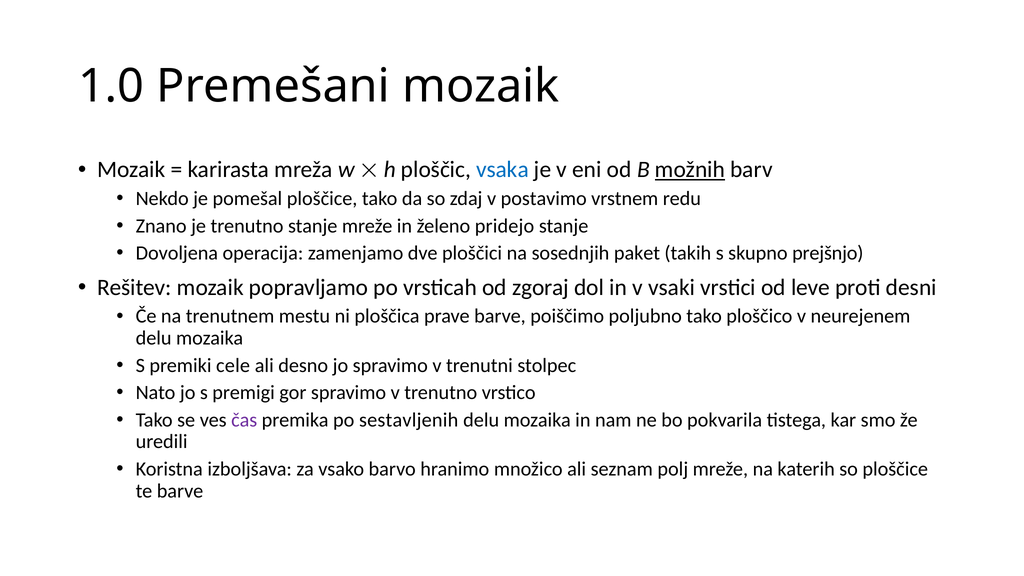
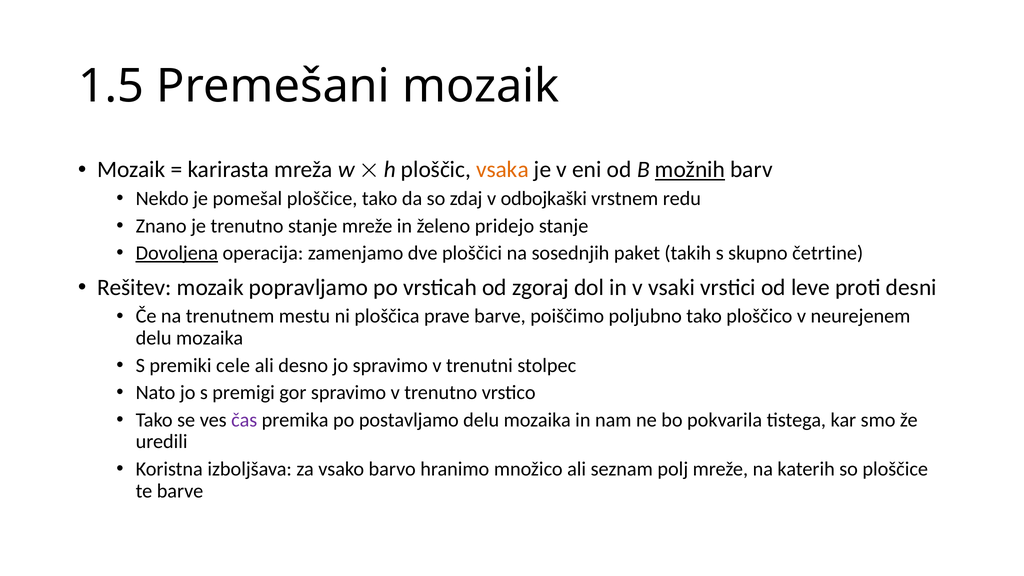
1.0: 1.0 -> 1.5 (111, 86)
vsaka colour: blue -> orange (503, 170)
postavimo: postavimo -> odbojkaški (544, 199)
Dovoljena underline: none -> present (177, 253)
prejšnjo: prejšnjo -> četrtine (828, 253)
sestavljenih: sestavljenih -> postavljamo (409, 420)
